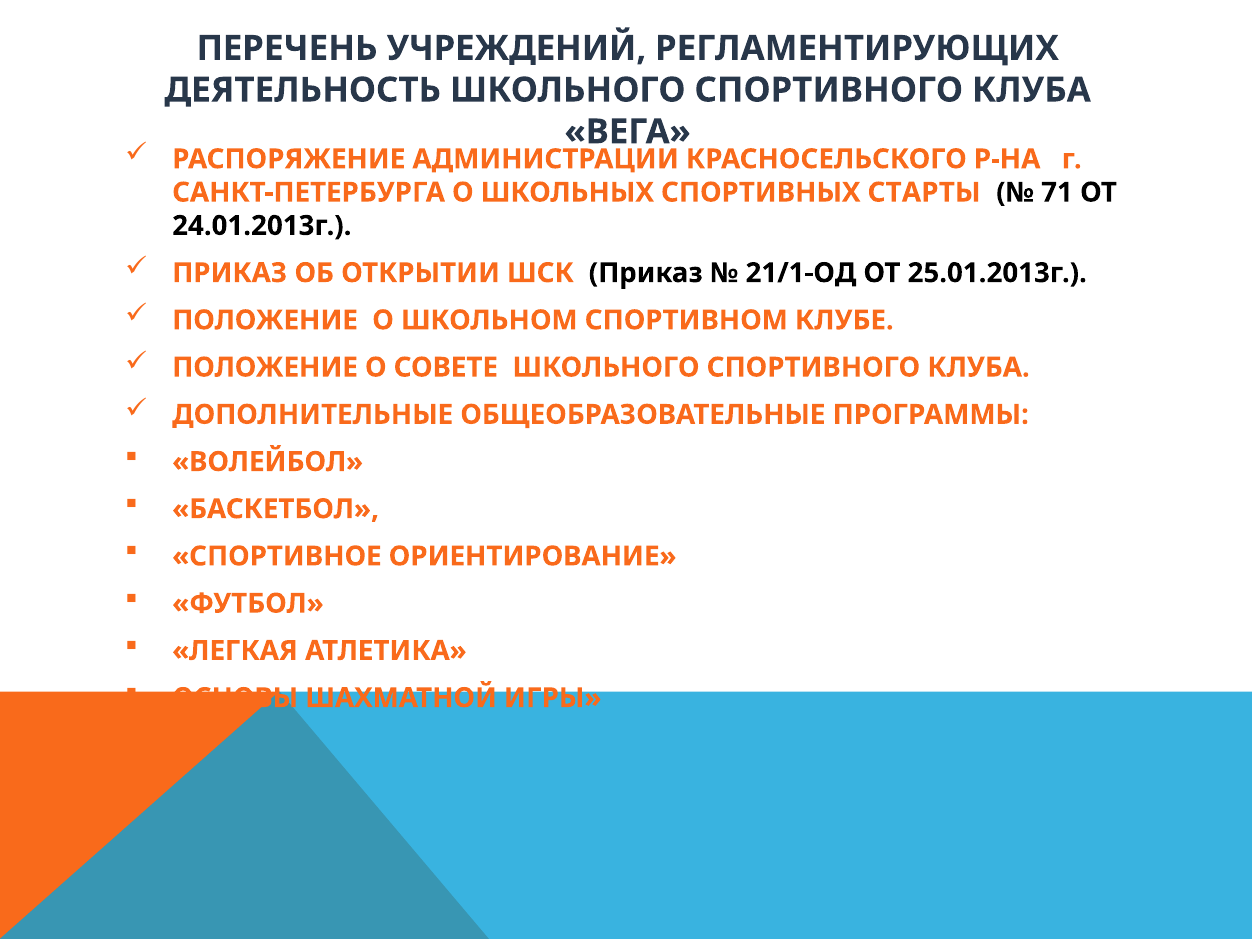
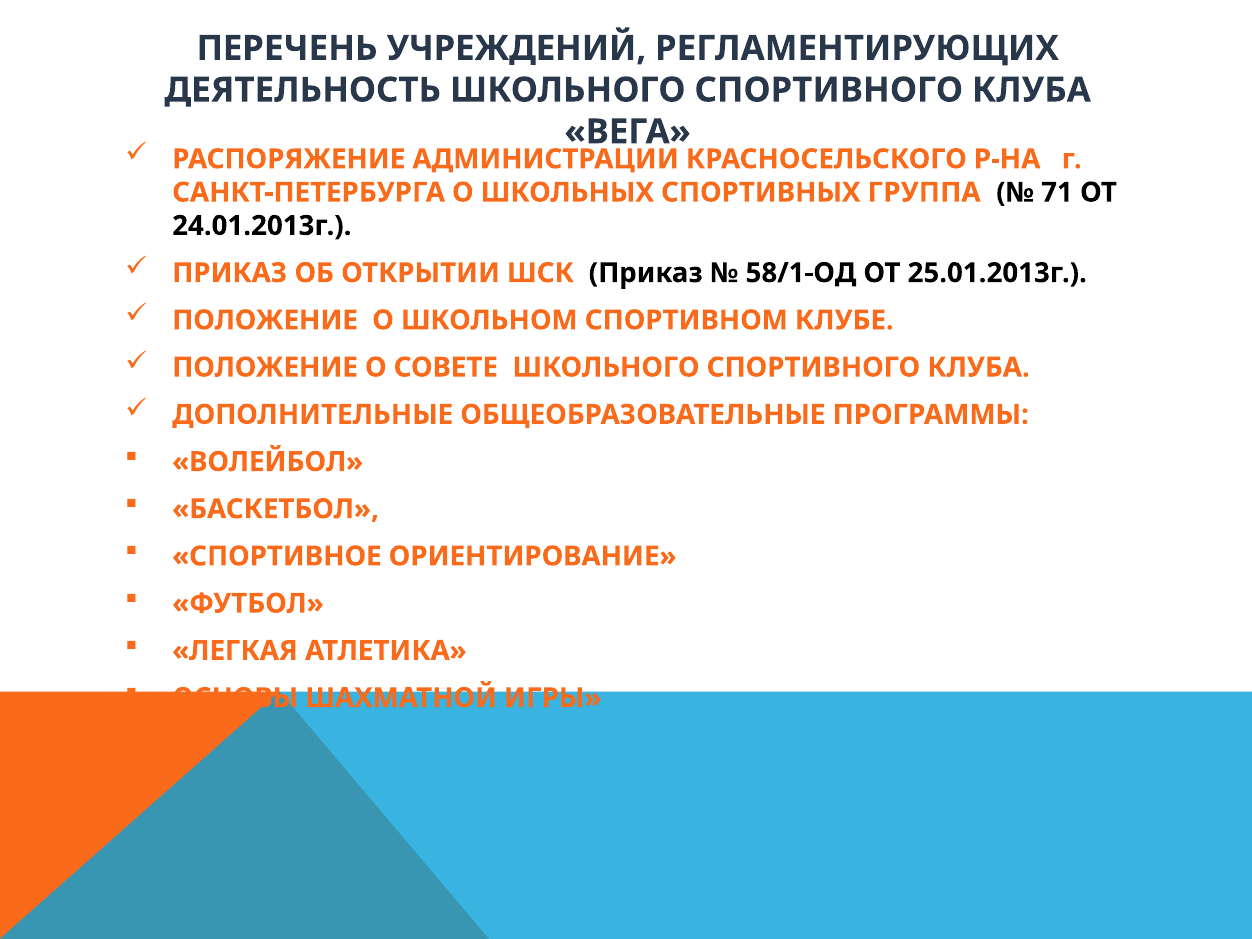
СТАРТЫ: СТАРТЫ -> ГРУППА (924, 192)
21/1-ОД: 21/1-ОД -> 58/1-ОД (801, 273)
